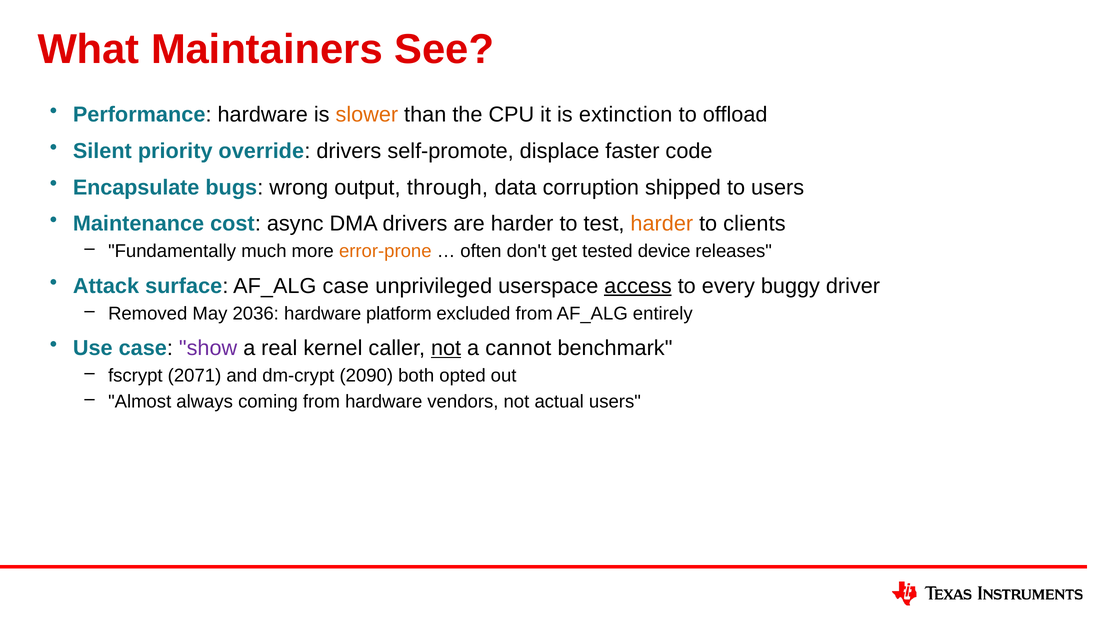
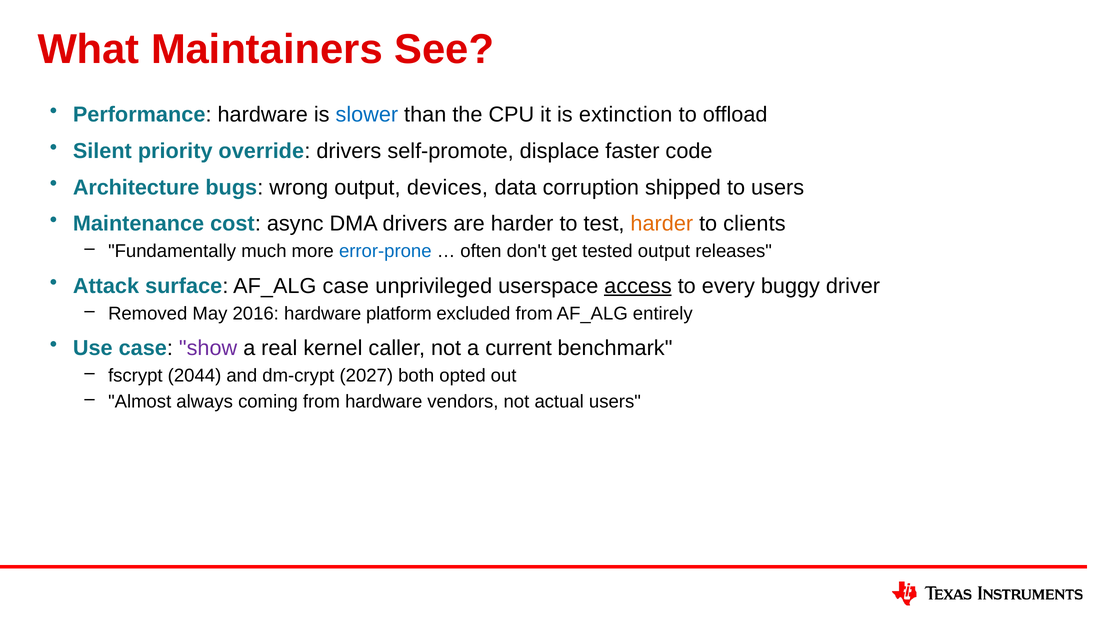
slower colour: orange -> blue (367, 115)
Encapsulate: Encapsulate -> Architecture (136, 187)
through: through -> devices (447, 187)
error-prone colour: orange -> blue (385, 251)
tested device: device -> output (664, 251)
2036: 2036 -> 2016 (256, 314)
not underline: present -> none (446, 348)
cannot: cannot -> current (519, 348)
2071: 2071 -> 2044 (195, 376)
2090: 2090 -> 2027 (366, 376)
